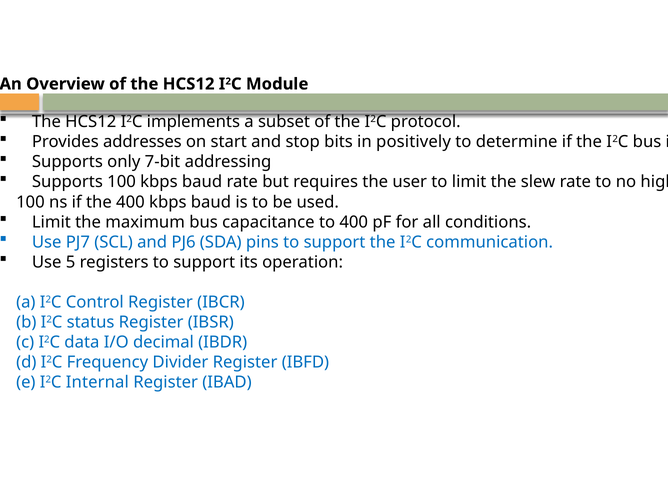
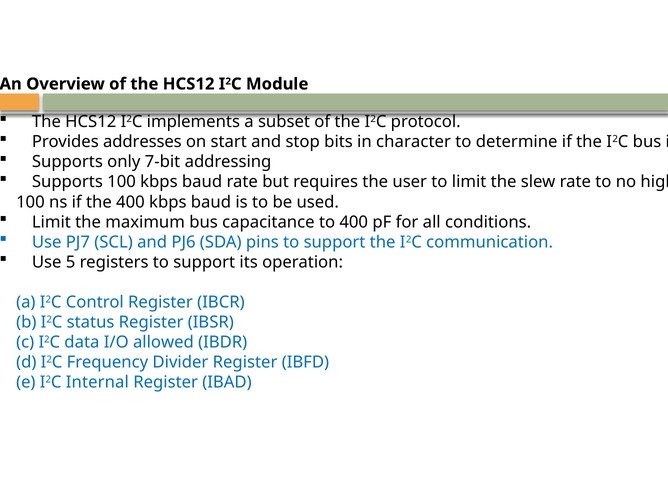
positively: positively -> character (414, 142)
decimal: decimal -> allowed (163, 342)
